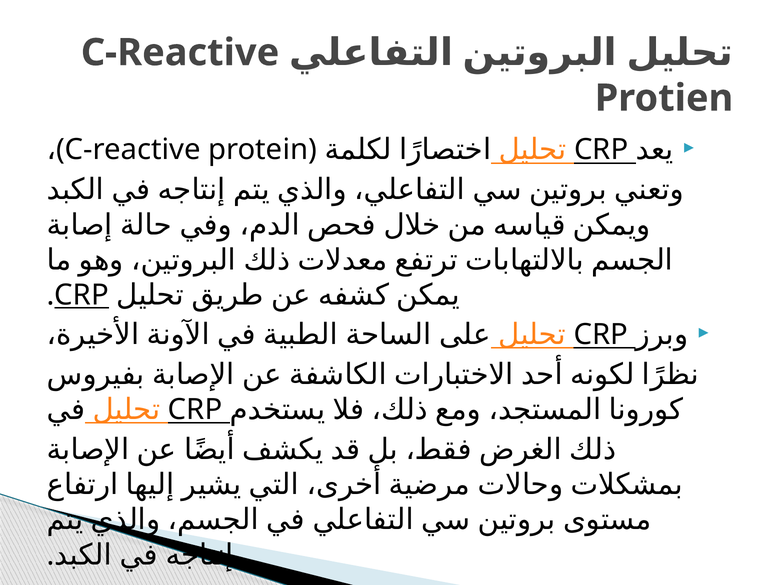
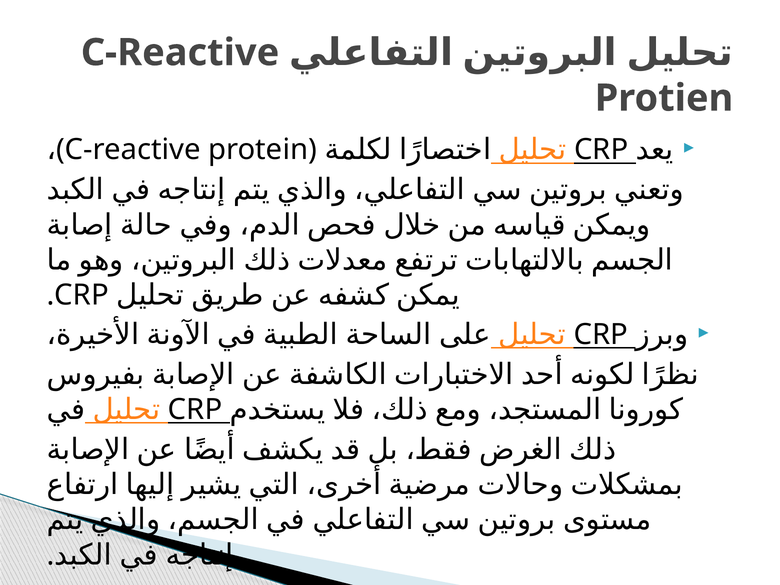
CRP underline: present -> none (82, 295)
